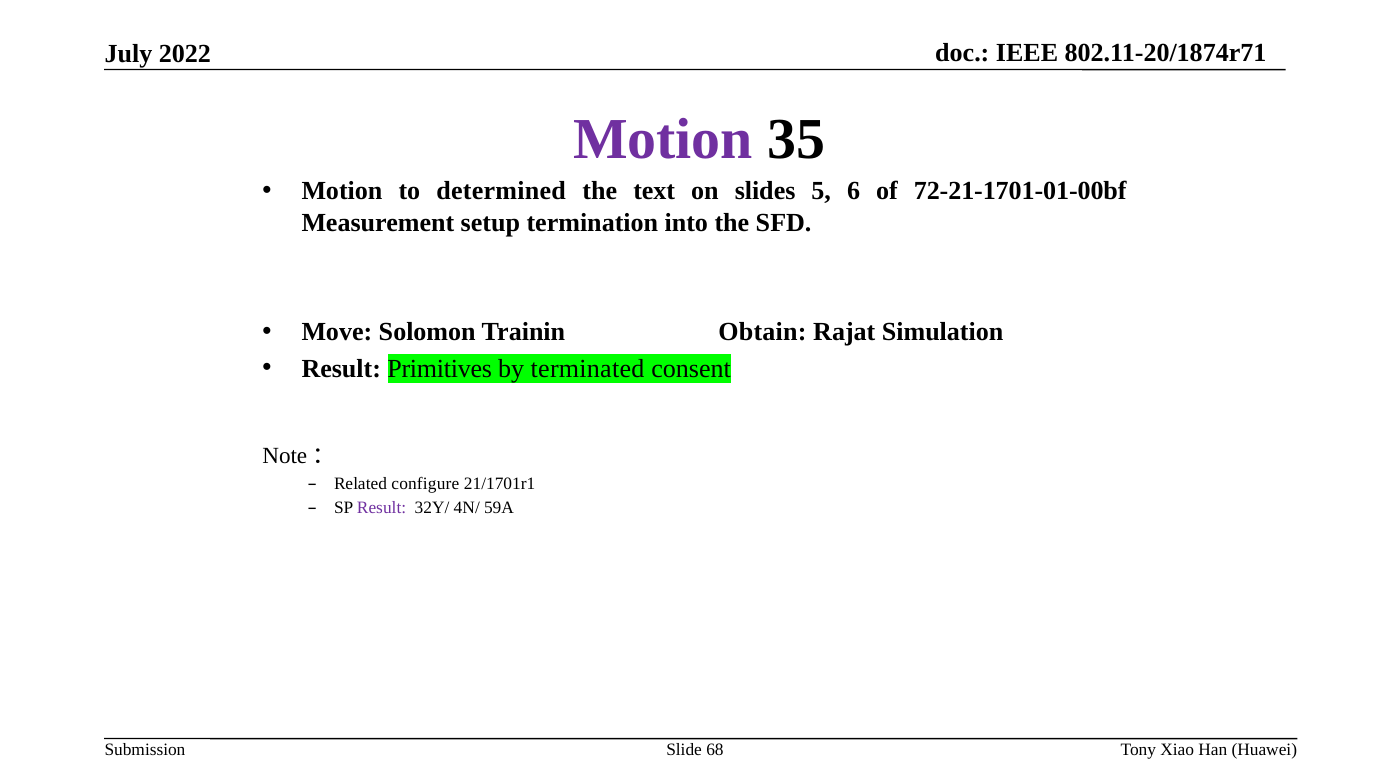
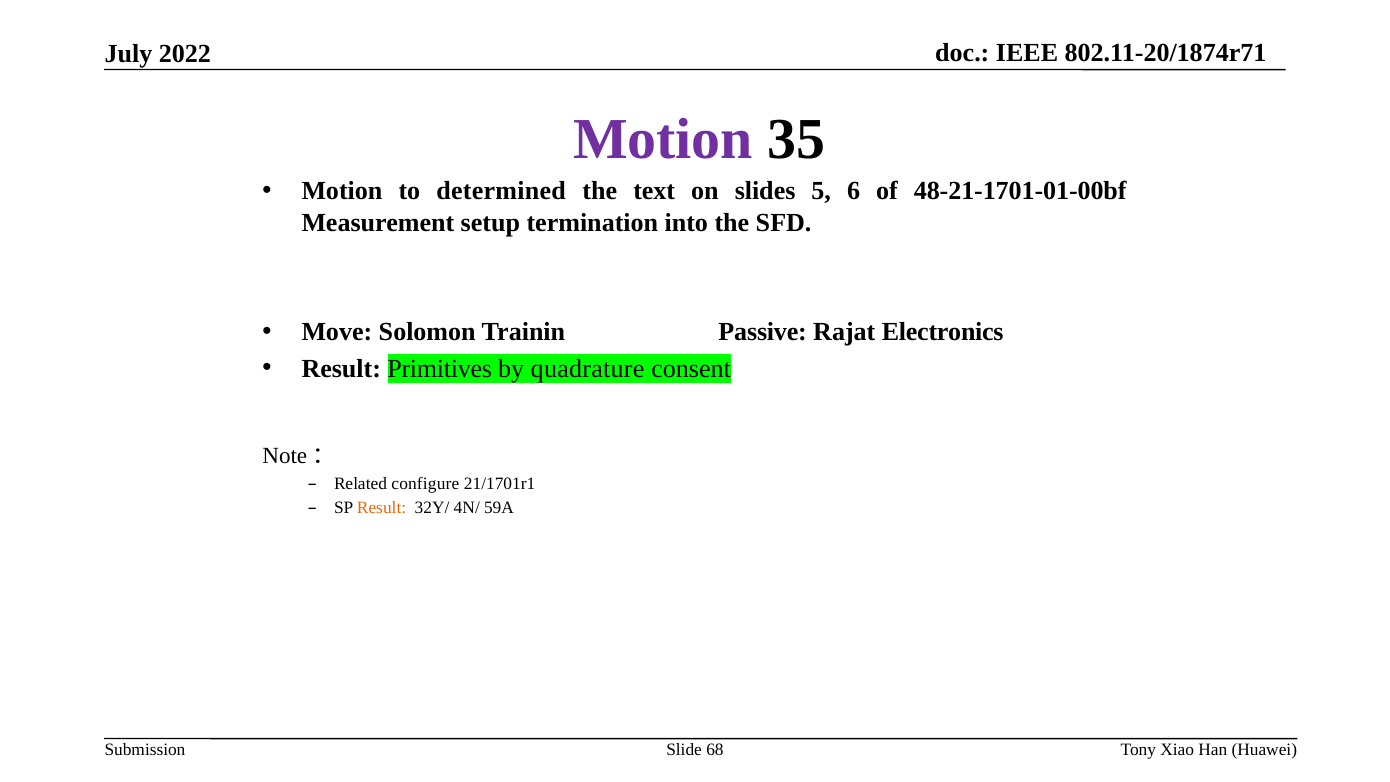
72-21-1701-01-00bf: 72-21-1701-01-00bf -> 48-21-1701-01-00bf (1020, 191)
Obtain: Obtain -> Passive (763, 332)
Simulation: Simulation -> Electronics (943, 332)
terminated: terminated -> quadrature (588, 368)
Result colour: purple -> orange (382, 508)
